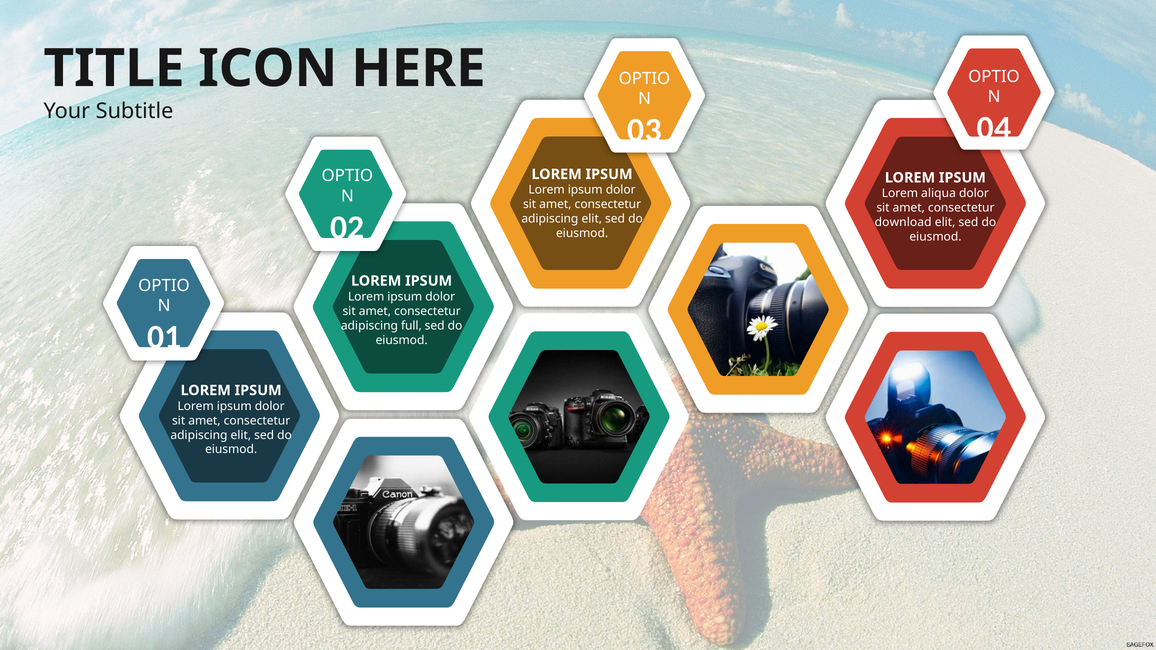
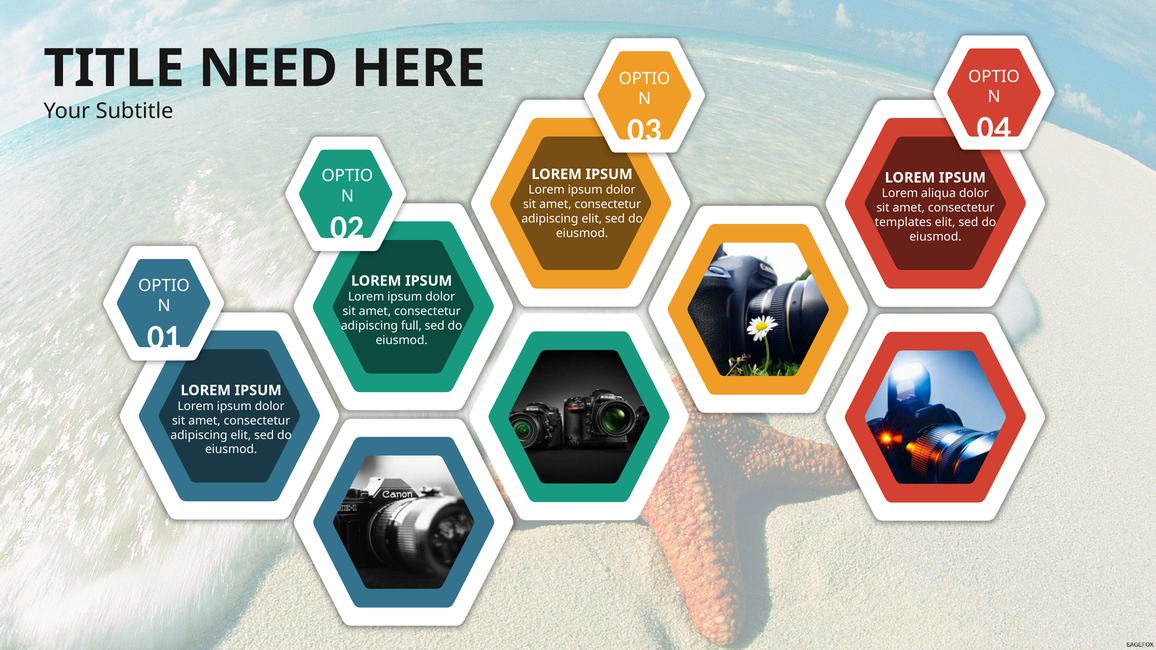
ICON: ICON -> NEED (268, 69)
download: download -> templates (903, 222)
